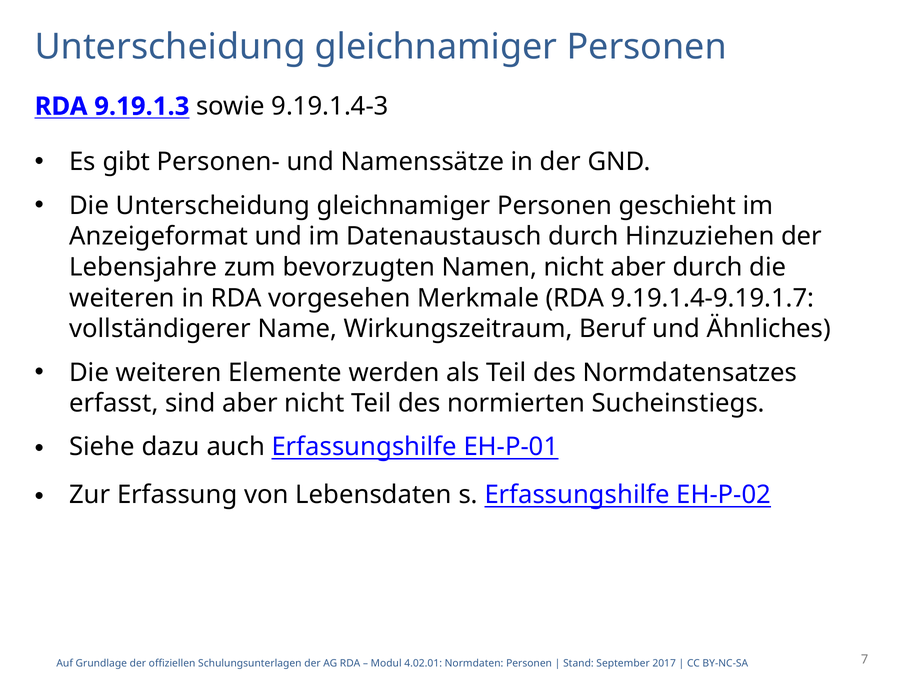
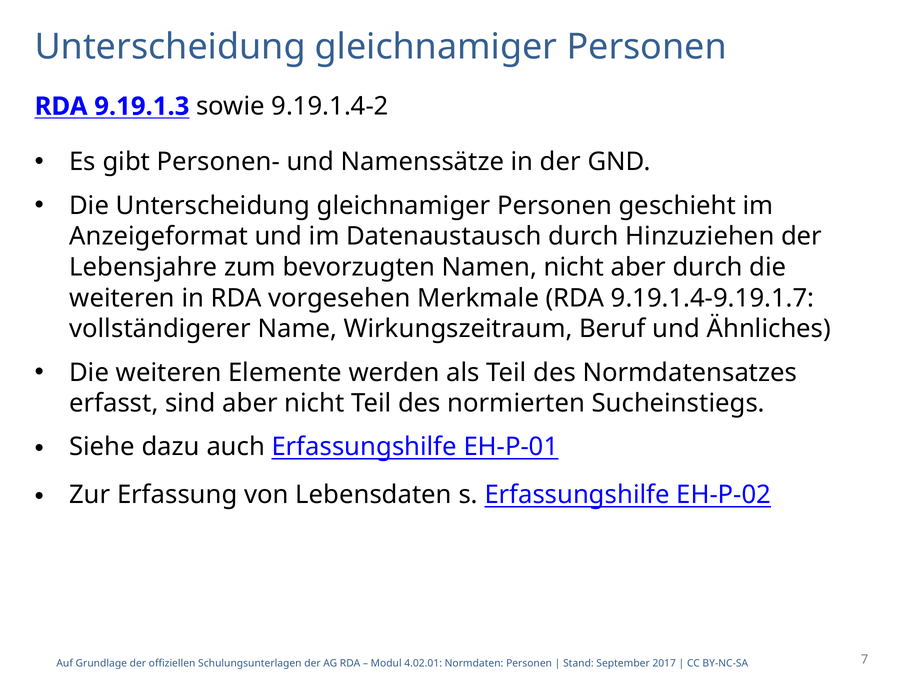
9.19.1.4-3: 9.19.1.4-3 -> 9.19.1.4-2 (330, 106)
